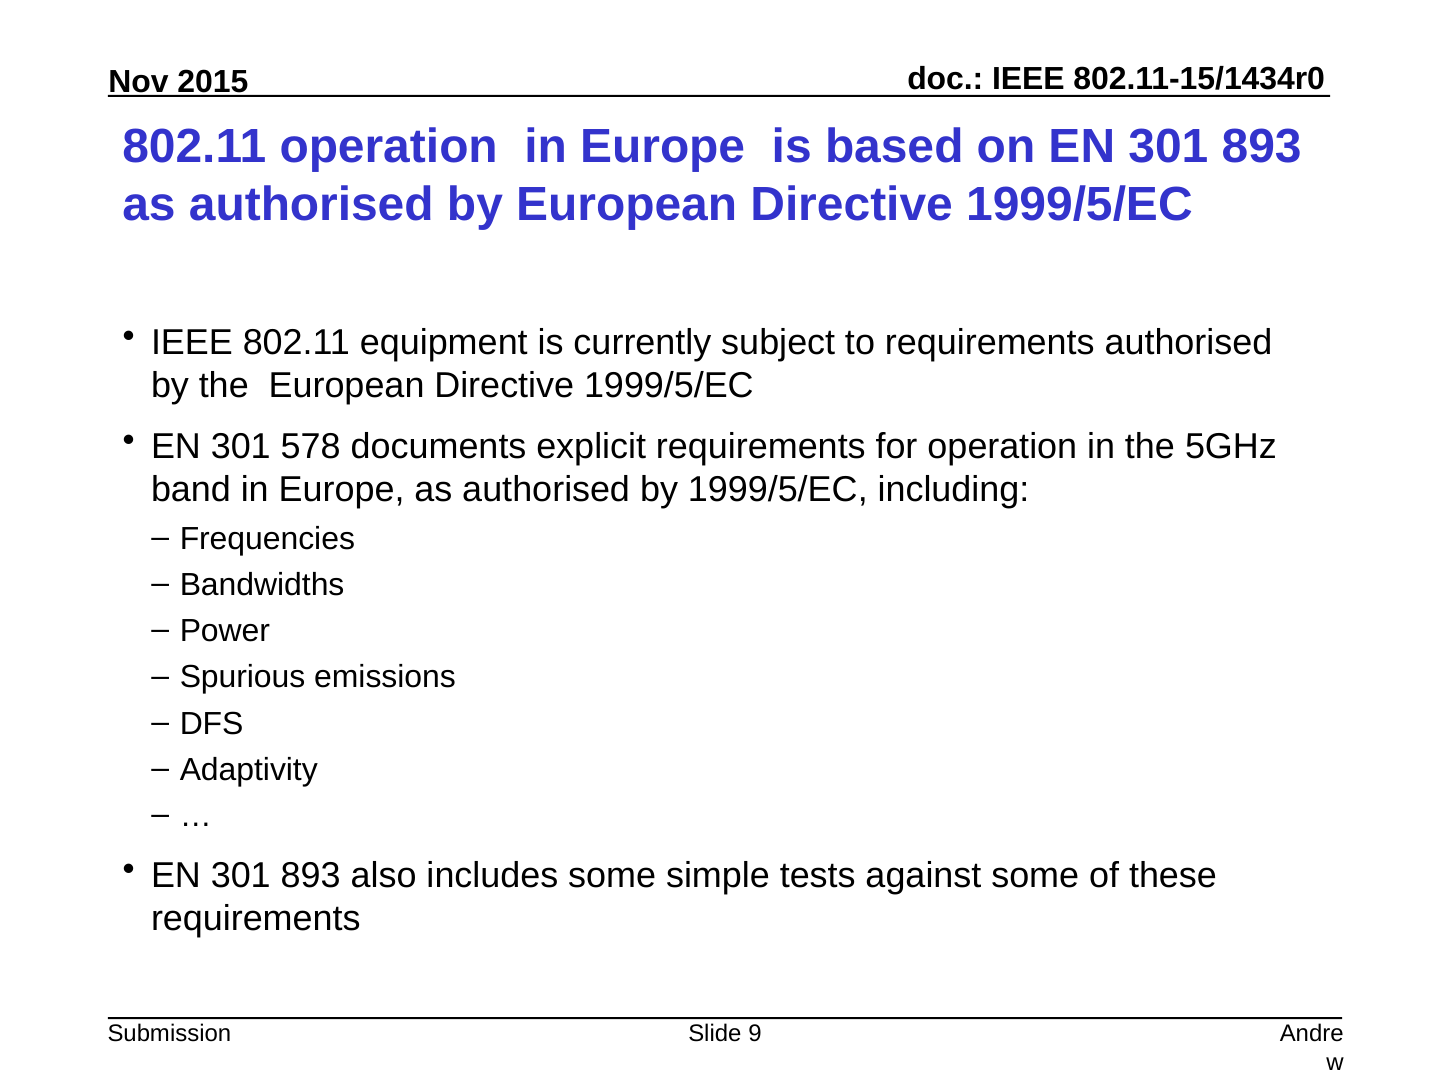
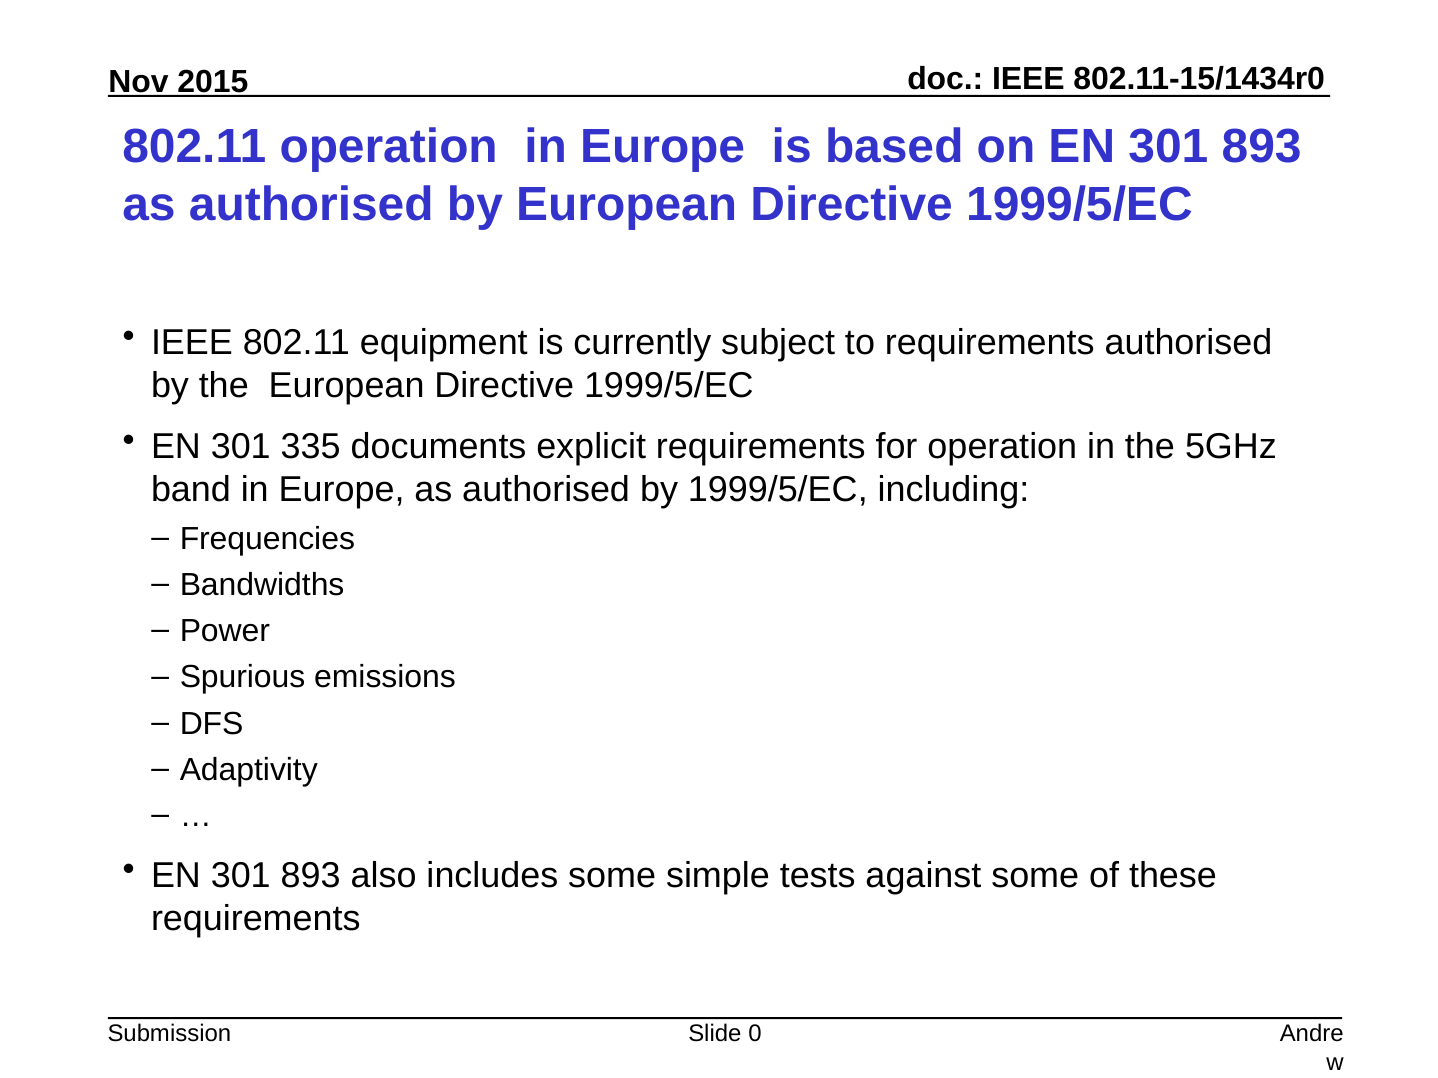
578: 578 -> 335 (311, 447)
9: 9 -> 0 (755, 1034)
